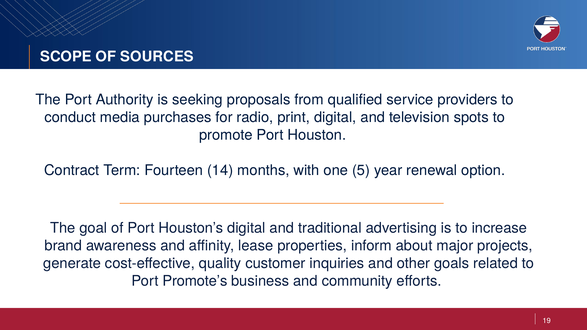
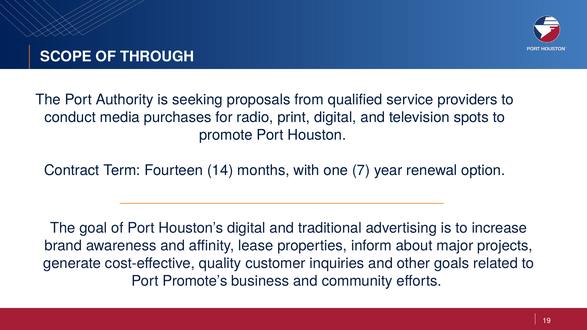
SOURCES: SOURCES -> THROUGH (157, 57)
5: 5 -> 7 (361, 170)
